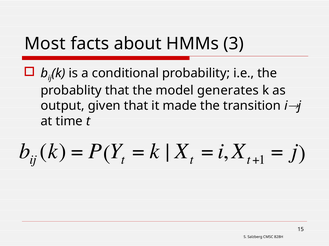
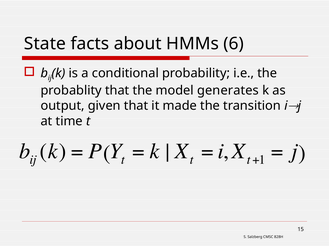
Most: Most -> State (45, 44)
3: 3 -> 6 (234, 44)
